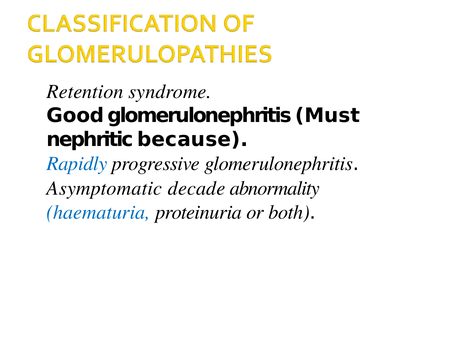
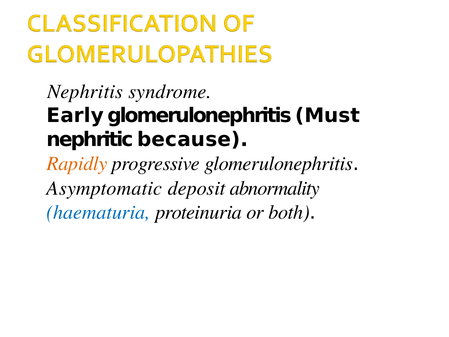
Retention: Retention -> Nephritis (85, 92)
Good: Good -> Early (75, 115)
Rapidly colour: blue -> orange (77, 163)
decade: decade -> deposit (197, 188)
